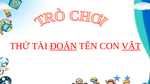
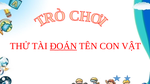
VẬT underline: present -> none (131, 46)
